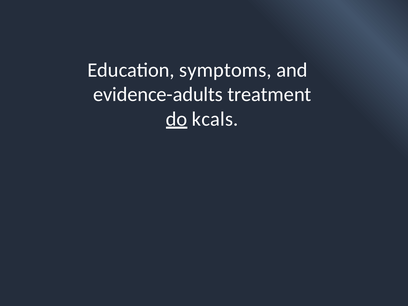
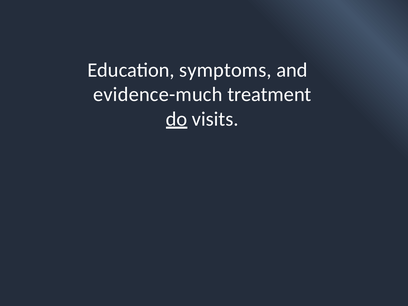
evidence-adults: evidence-adults -> evidence-much (158, 95)
kcals: kcals -> visits (215, 119)
